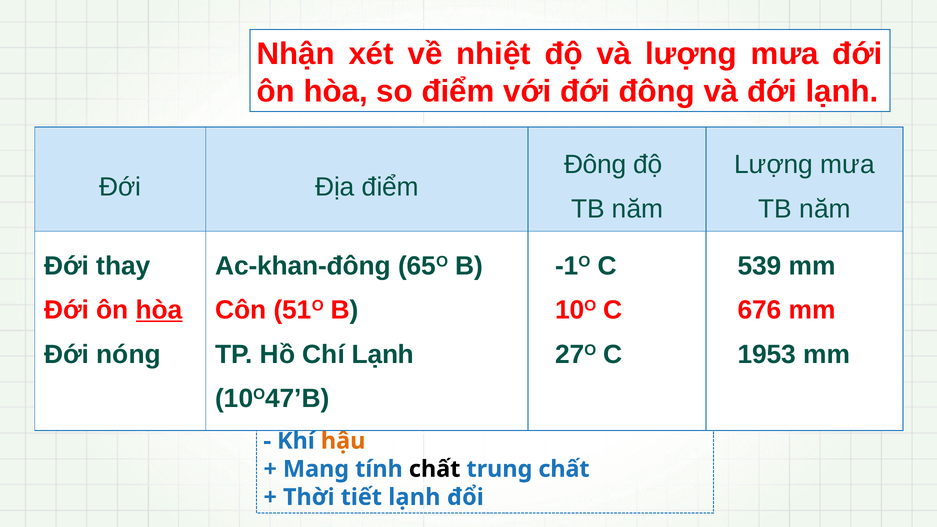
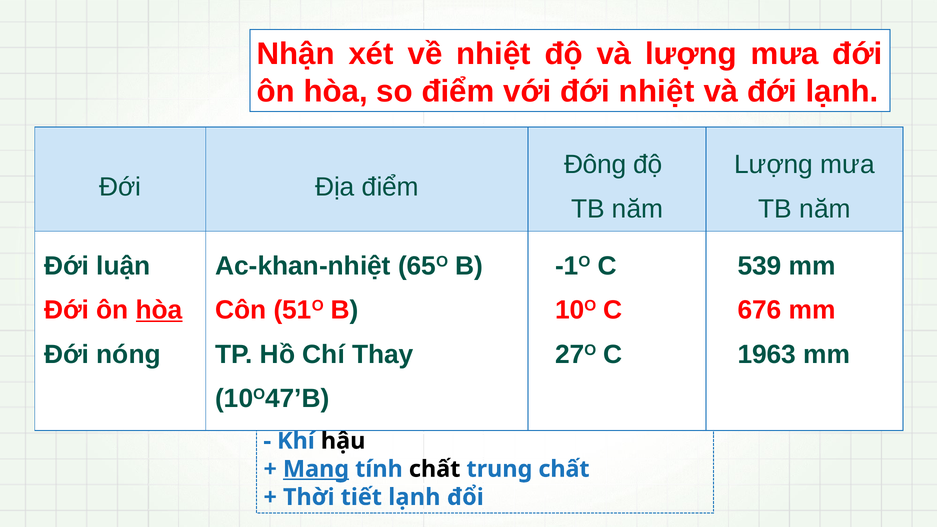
đới đông: đông -> nhiệt (657, 92)
thay: thay -> luận (123, 266)
Ac-khan-đông: Ac-khan-đông -> Ac-khan-nhiệt (303, 266)
Chí Lạnh: Lạnh -> Thay (383, 354)
1953: 1953 -> 1963 (767, 354)
hậu colour: orange -> black (343, 441)
Mang underline: none -> present (316, 469)
